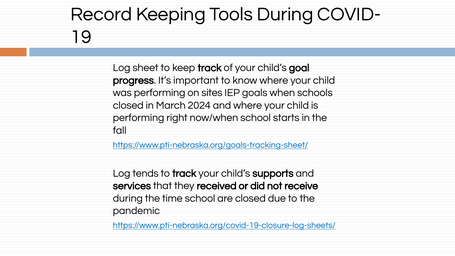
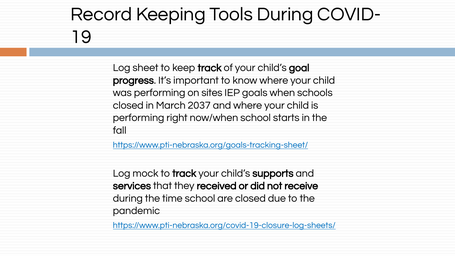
2024: 2024 -> 2037 (199, 105)
tends: tends -> mock (146, 173)
